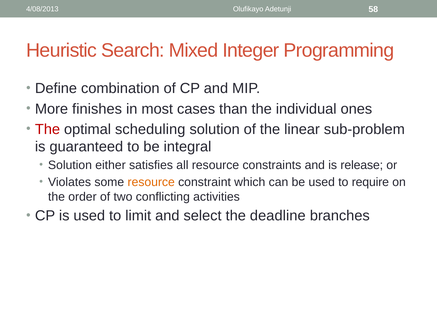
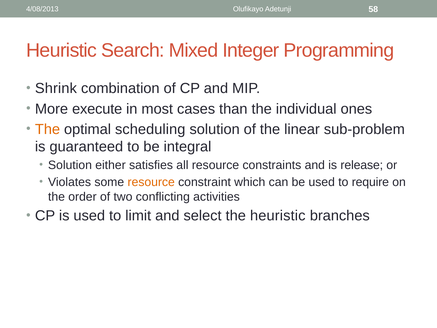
Define: Define -> Shrink (56, 88)
finishes: finishes -> execute (97, 109)
The colour: red -> orange (47, 129)
the deadline: deadline -> heuristic (278, 216)
